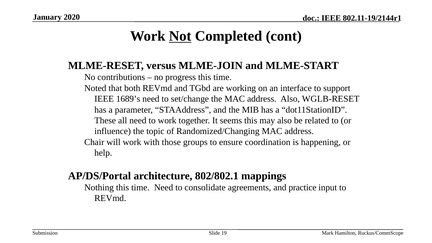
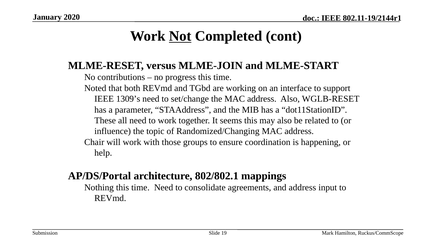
1689’s: 1689’s -> 1309’s (128, 99)
and practice: practice -> address (302, 188)
